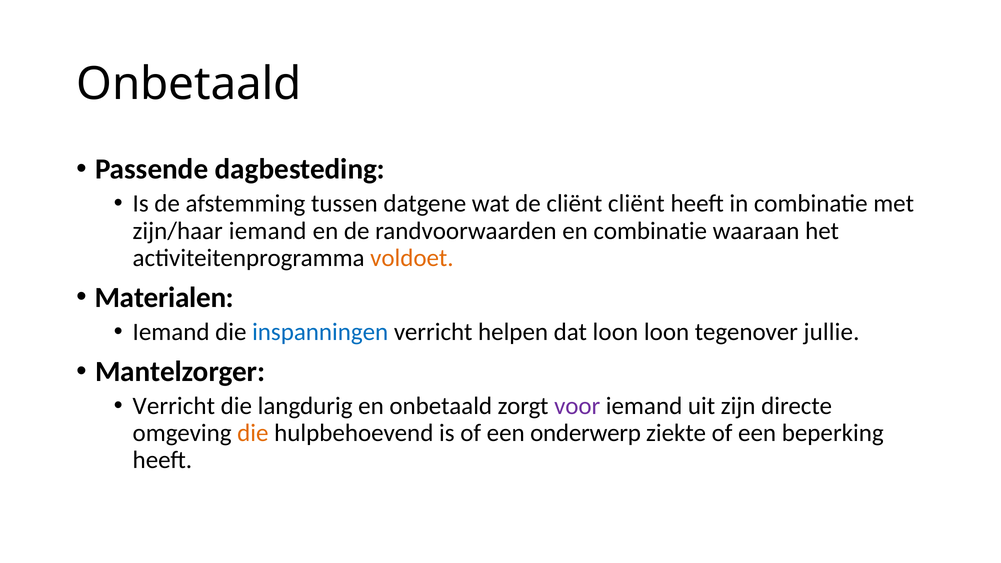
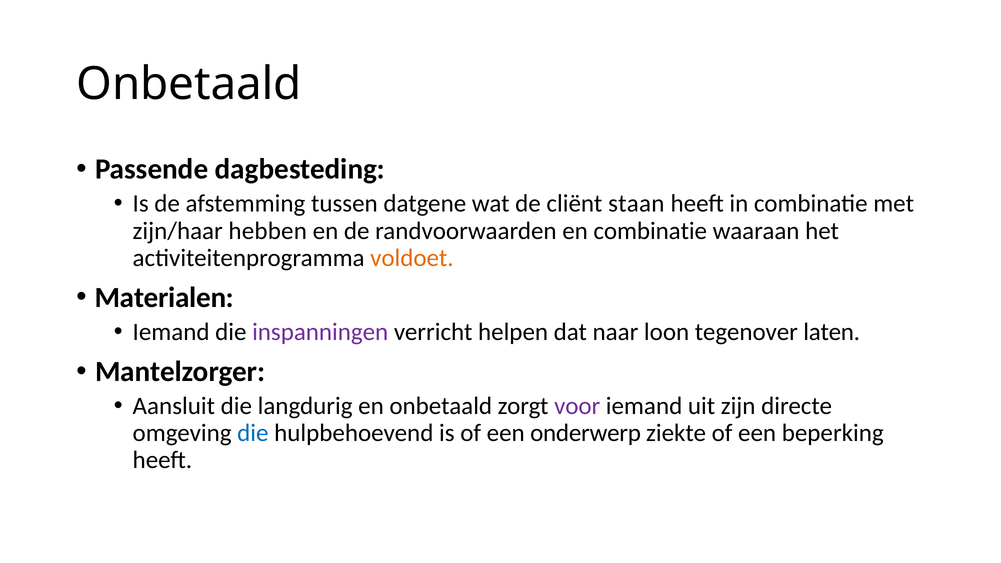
cliënt cliënt: cliënt -> staan (636, 204)
zijn/haar iemand: iemand -> hebben (268, 231)
inspanningen colour: blue -> purple (320, 332)
dat loon: loon -> naar (615, 332)
jullie: jullie -> laten (832, 332)
Verricht: Verricht -> Aansluit (174, 406)
die colour: orange -> blue (253, 433)
